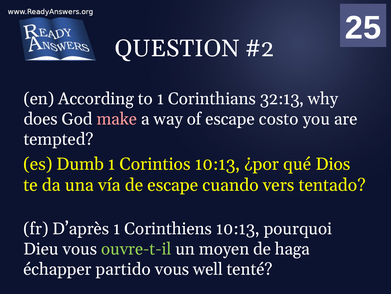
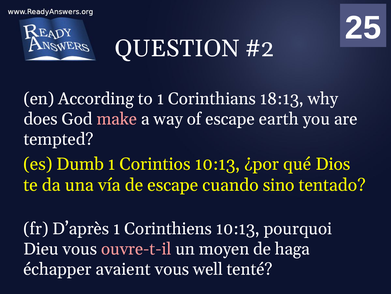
32:13: 32:13 -> 18:13 (282, 99)
costo: costo -> earth (279, 119)
vers: vers -> sino (279, 185)
ouvre-t-il colour: light green -> pink (136, 248)
partido: partido -> avaient (123, 269)
